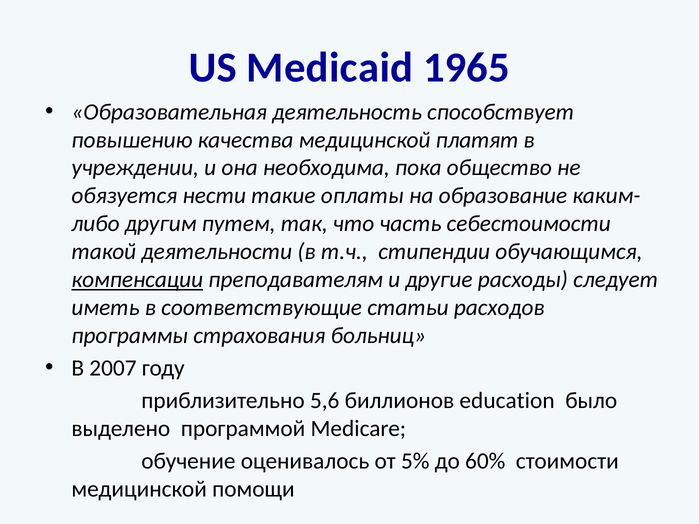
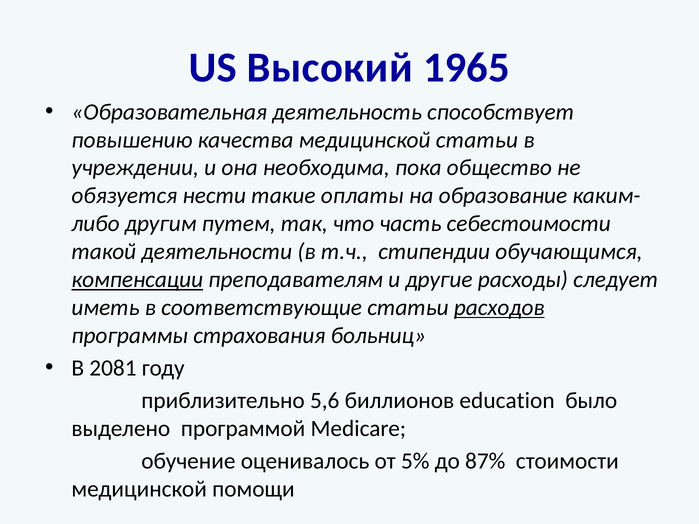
Medicaid: Medicaid -> Высокий (330, 68)
медицинской платят: платят -> статьи (477, 140)
расходов underline: none -> present (499, 308)
2007: 2007 -> 2081 (113, 368)
60%: 60% -> 87% (485, 461)
